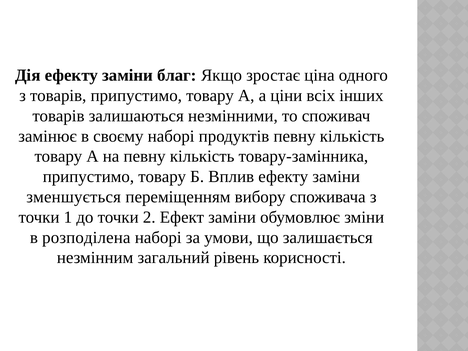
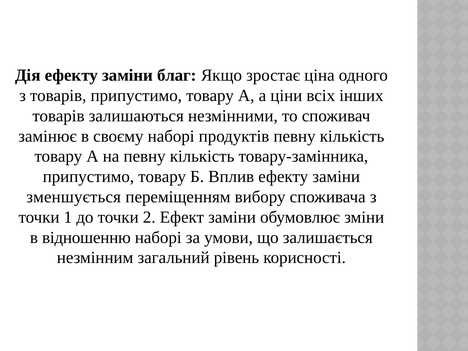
розподілена: розподілена -> відношенню (86, 237)
